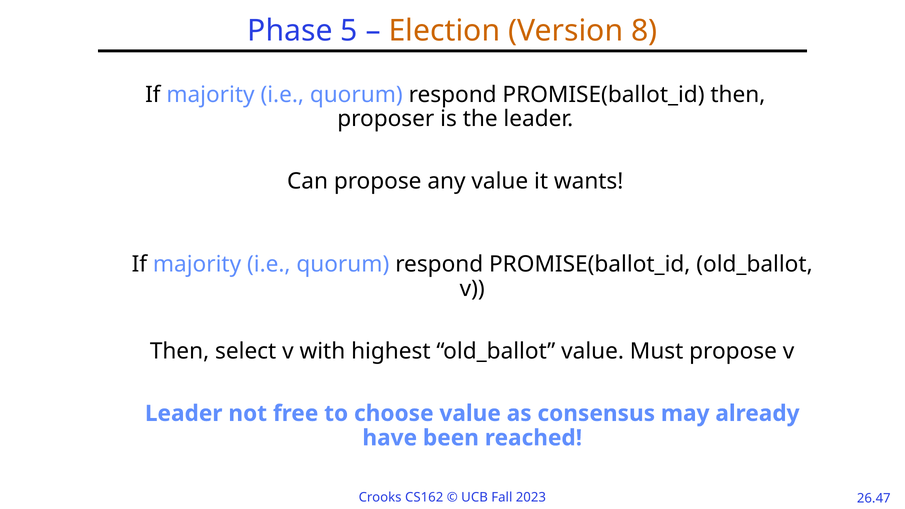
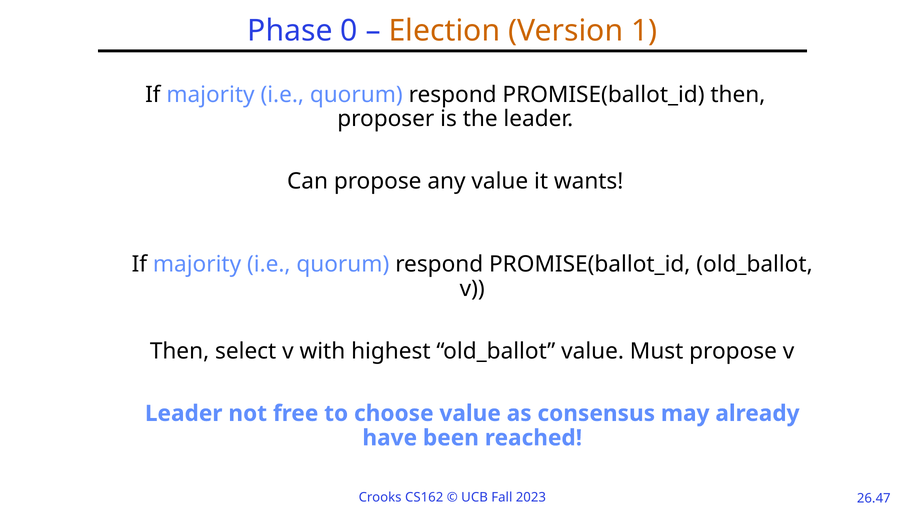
5: 5 -> 0 (349, 31)
8: 8 -> 1 (644, 31)
